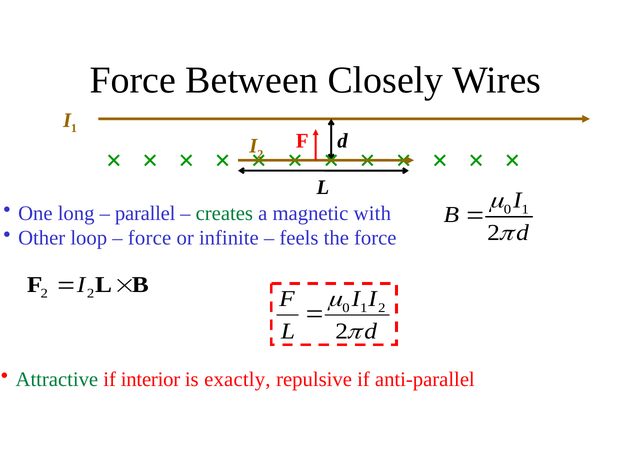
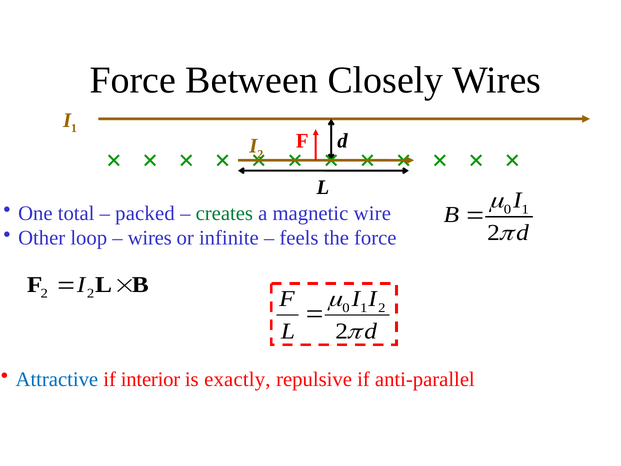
long: long -> total (76, 213)
parallel: parallel -> packed (145, 213)
with: with -> wire (372, 213)
force: force -> wires (150, 238)
Attractive colour: green -> blue (57, 379)
